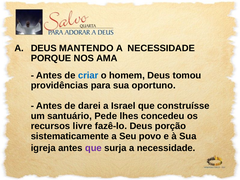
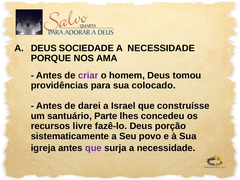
MANTENDO: MANTENDO -> SOCIEDADE (86, 48)
criar colour: blue -> purple (88, 75)
oportuno: oportuno -> colocado (154, 85)
Pede: Pede -> Parte (106, 116)
